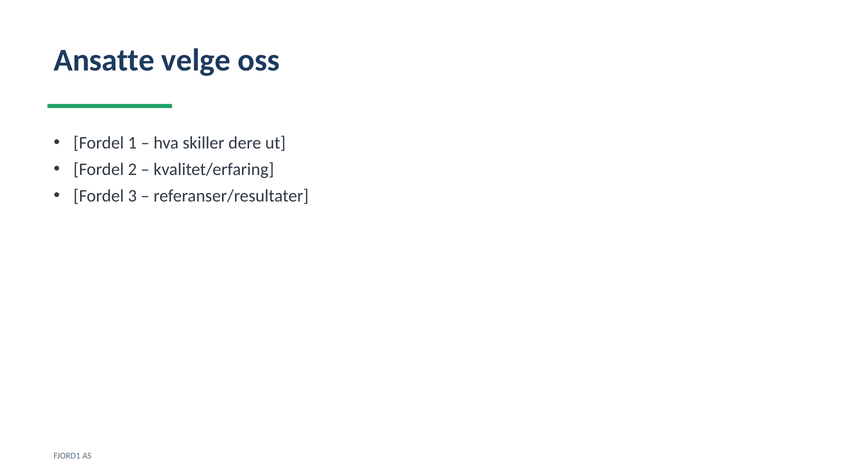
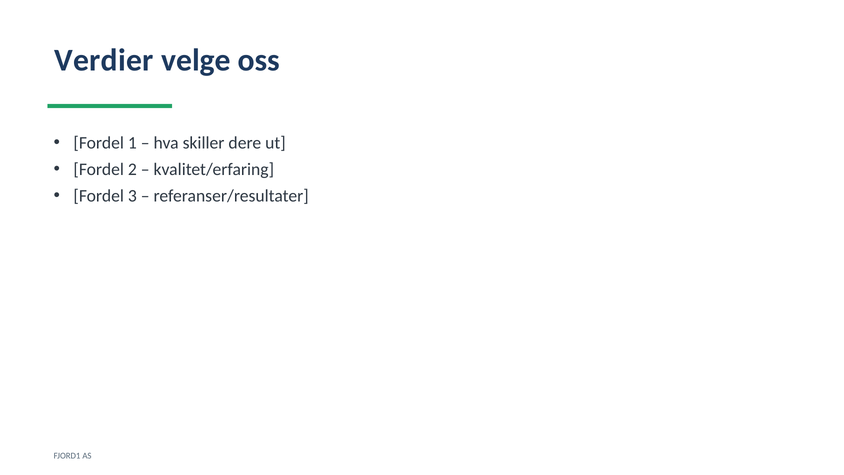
Ansatte: Ansatte -> Verdier (104, 60)
